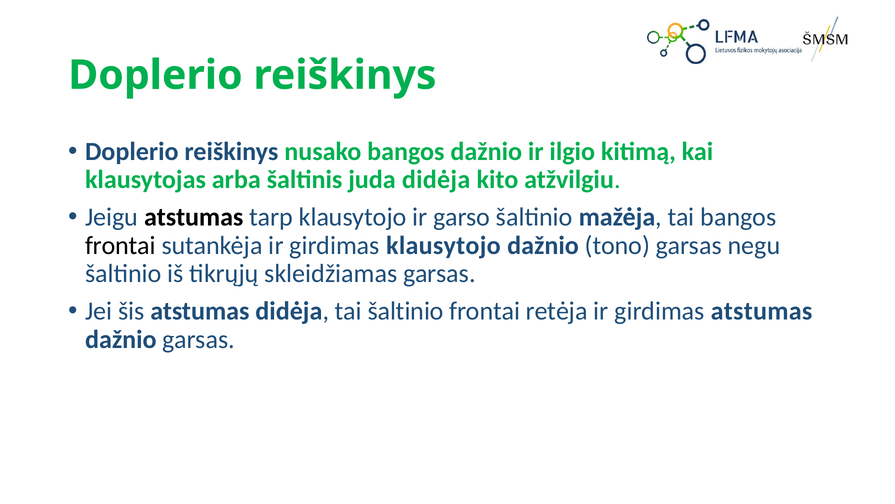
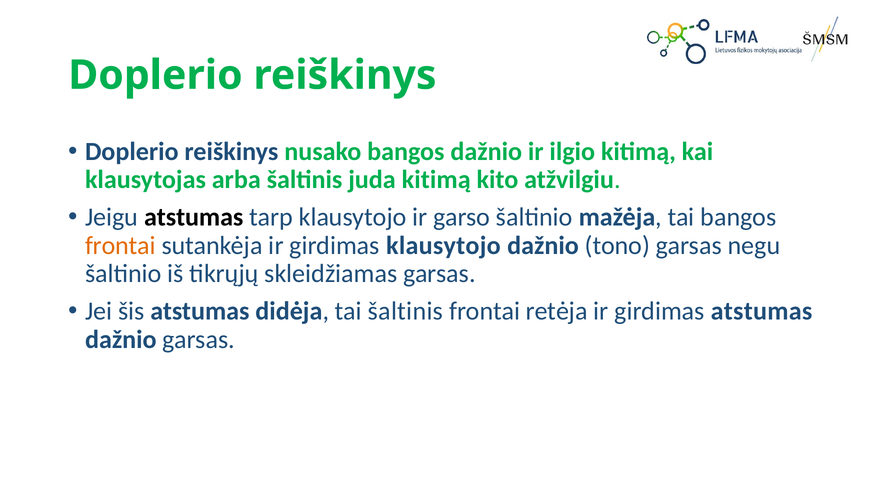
juda didėja: didėja -> kitimą (436, 180)
frontai colour: black -> orange (120, 245)
tai šaltinio: šaltinio -> šaltinis (405, 311)
